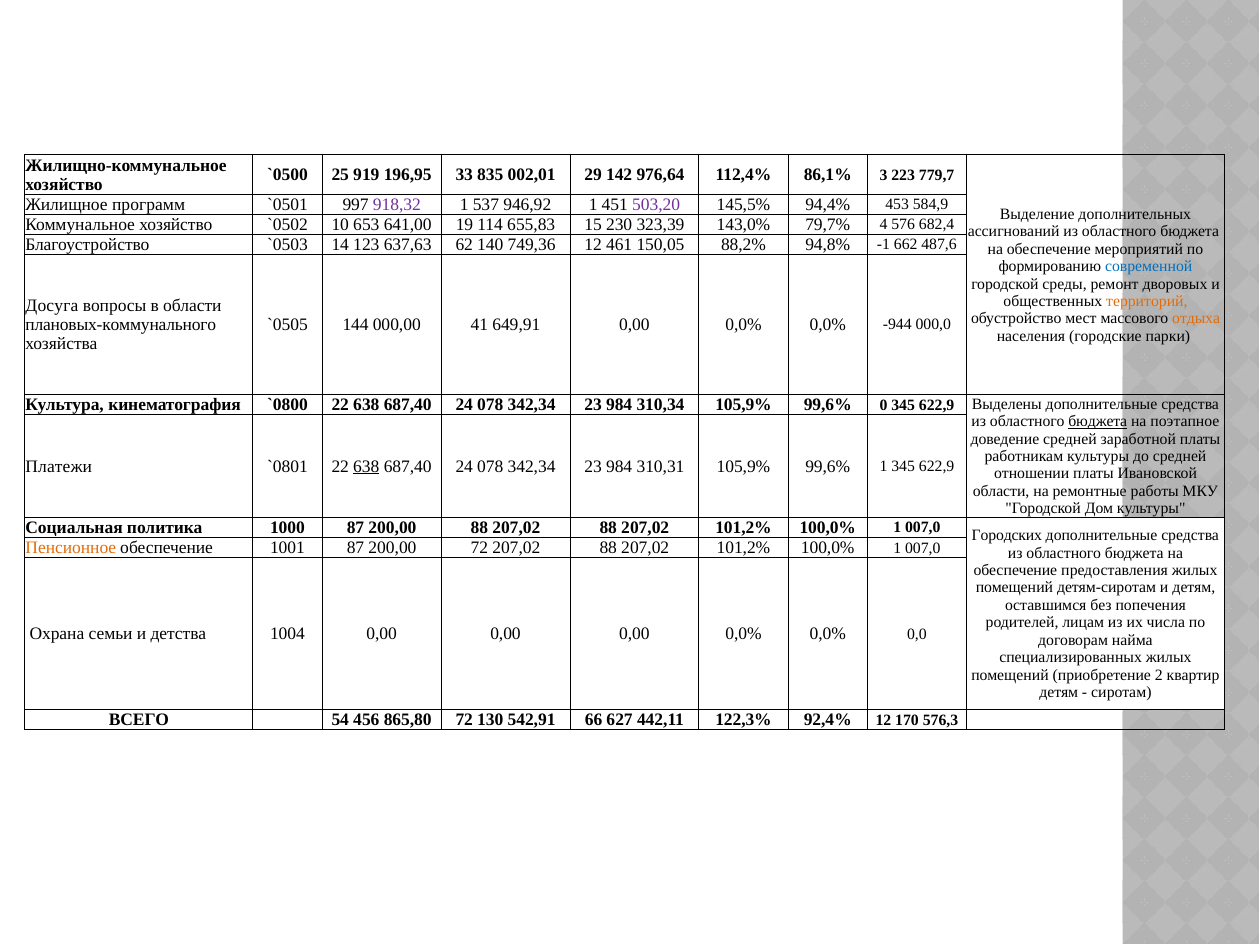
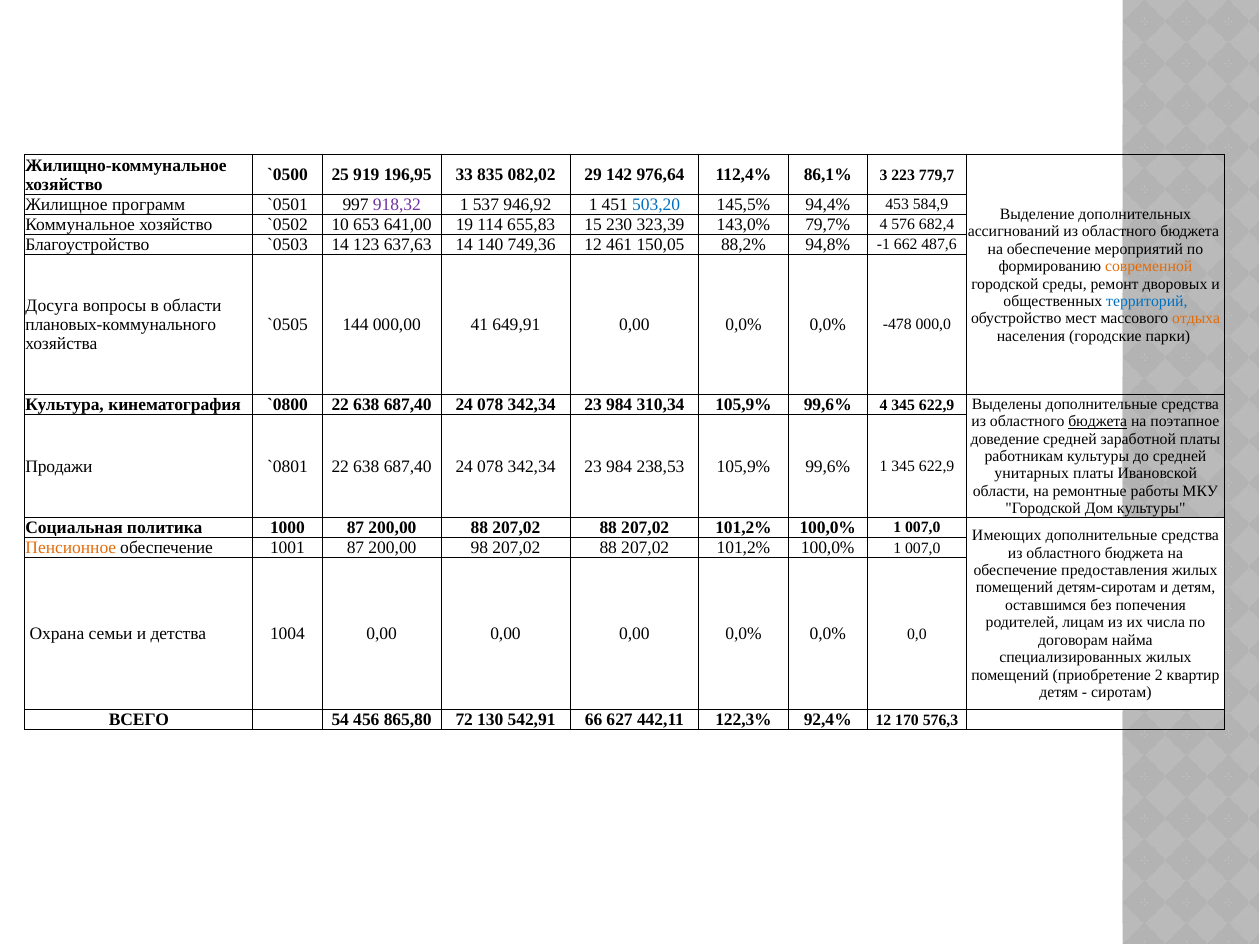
002,01: 002,01 -> 082,02 (532, 175)
503,20 colour: purple -> blue (656, 205)
637,63 62: 62 -> 14 (464, 245)
современной colour: blue -> orange (1149, 266)
территорий colour: orange -> blue (1147, 301)
-944: -944 -> -478 (897, 325)
99,6% 0: 0 -> 4 (884, 405)
Платежи: Платежи -> Продажи (59, 466)
638 underline: present -> none (366, 466)
310,31: 310,31 -> 238,53 (661, 466)
отношении: отношении -> унитарных (1032, 474)
Городских: Городских -> Имеющих (1007, 536)
200,00 72: 72 -> 98 (479, 548)
